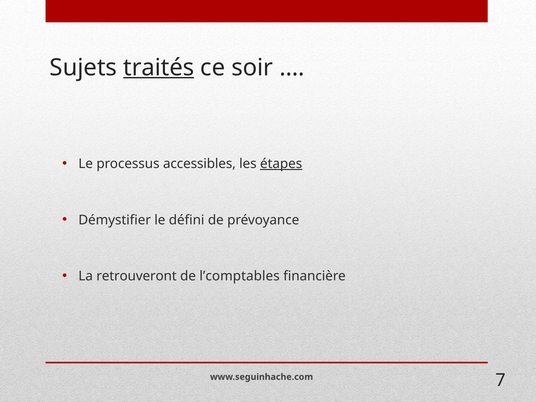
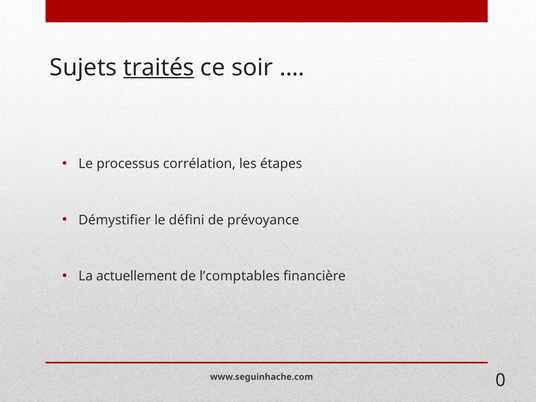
accessibles: accessibles -> corrélation (199, 164)
étapes underline: present -> none (281, 164)
retrouveront: retrouveront -> actuellement (137, 276)
7: 7 -> 0 (501, 380)
